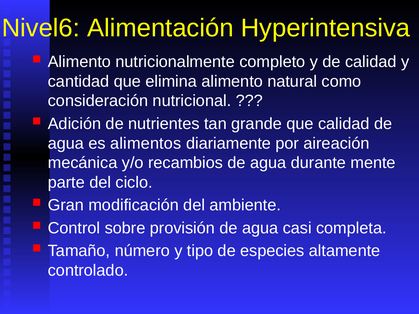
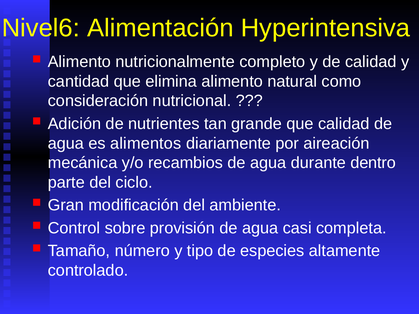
mente: mente -> dentro (373, 163)
